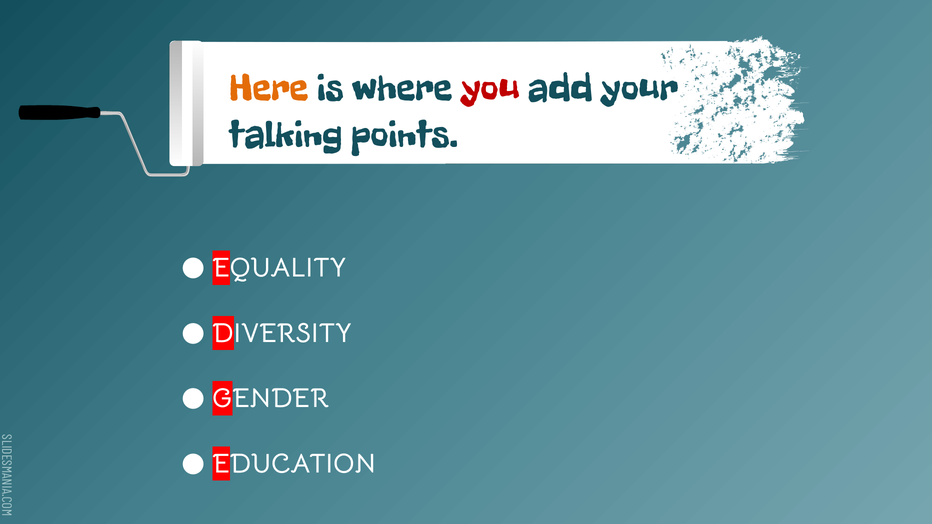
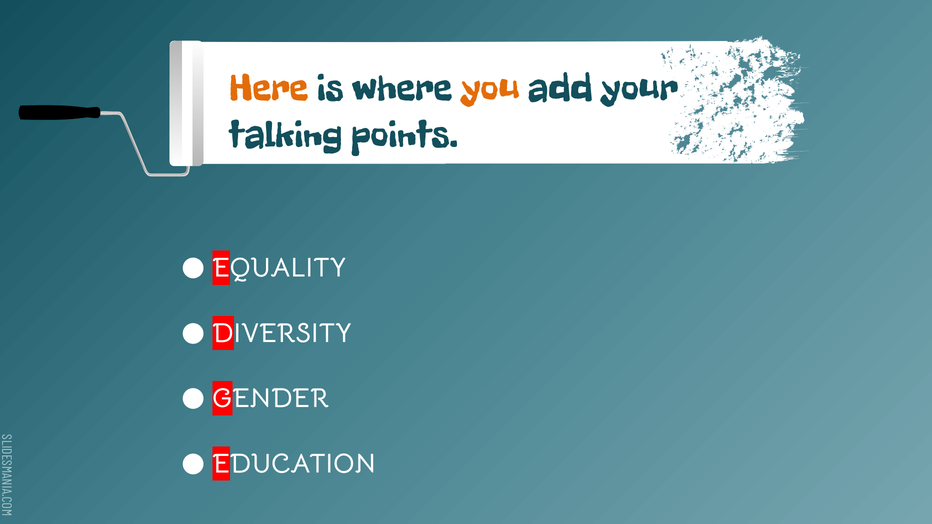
you colour: red -> orange (490, 88)
